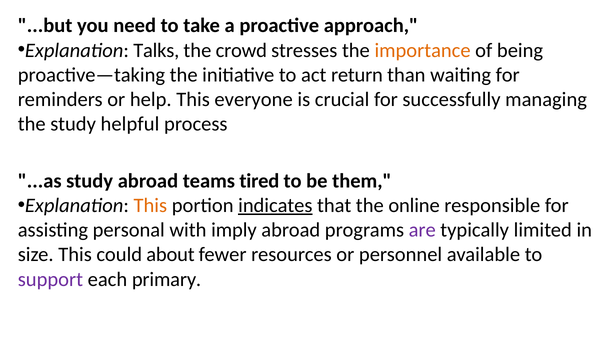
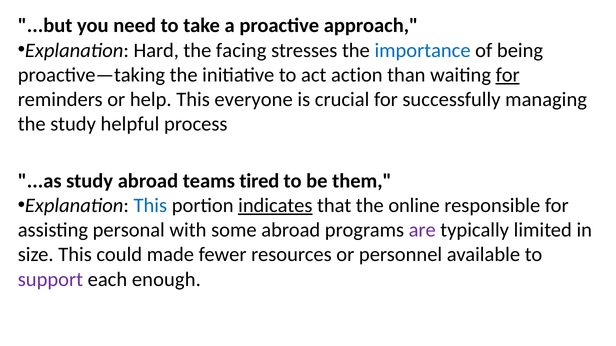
Talks: Talks -> Hard (156, 50)
crowd: crowd -> facing (241, 50)
importance colour: orange -> blue (423, 50)
return: return -> action (357, 75)
for underline: none -> present (508, 75)
This colour: orange -> blue (150, 206)
imply: imply -> some (234, 230)
about: about -> made (170, 255)
primary: primary -> enough (166, 280)
